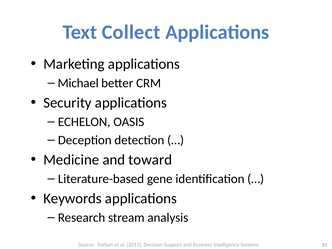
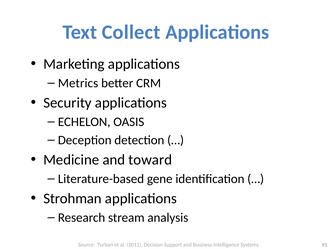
Michael: Michael -> Metrics (78, 83)
Keywords: Keywords -> Strohman (73, 198)
